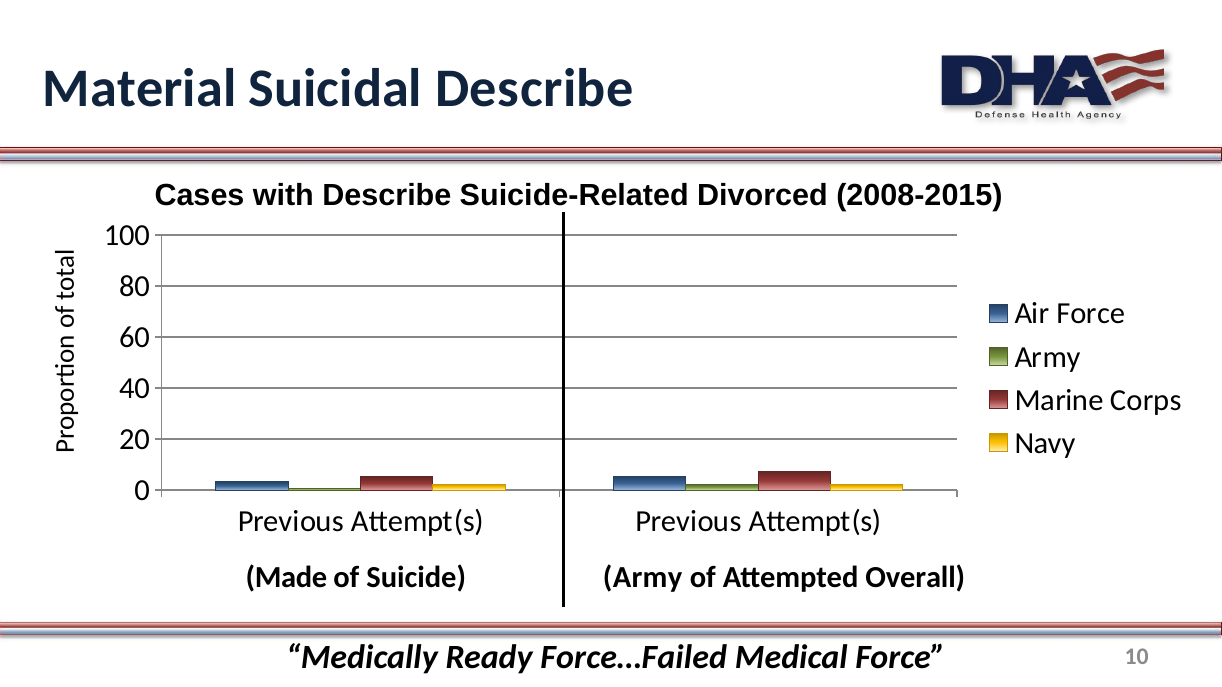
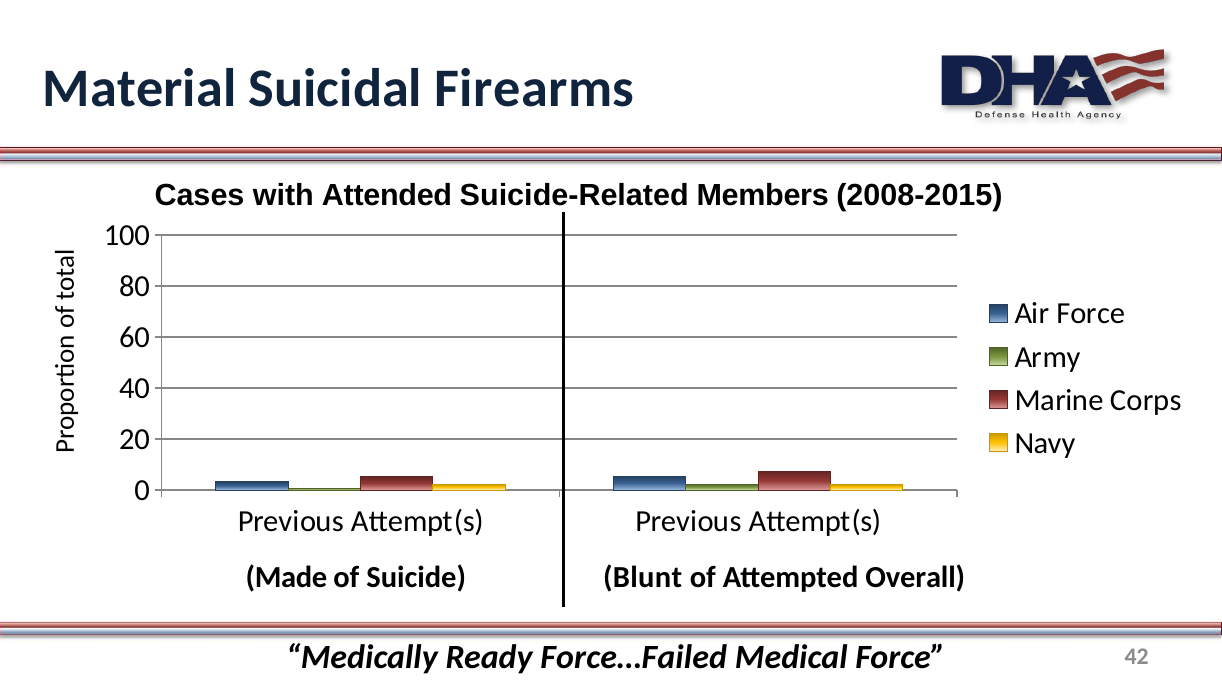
Suicidal Describe: Describe -> Firearms (535, 89)
with Describe: Describe -> Attended (387, 196)
Divorced: Divorced -> Members (763, 196)
Suicide Army: Army -> Blunt (643, 577)
10: 10 -> 42 (1137, 657)
